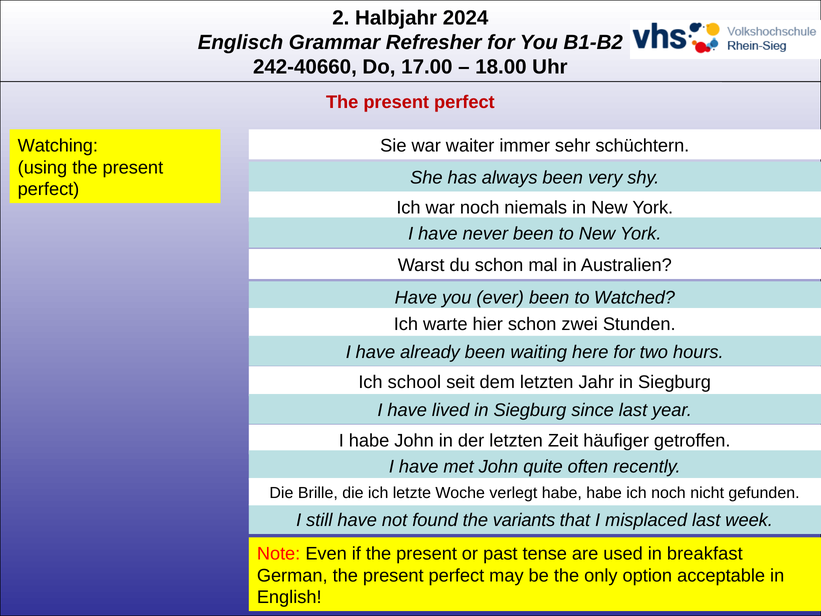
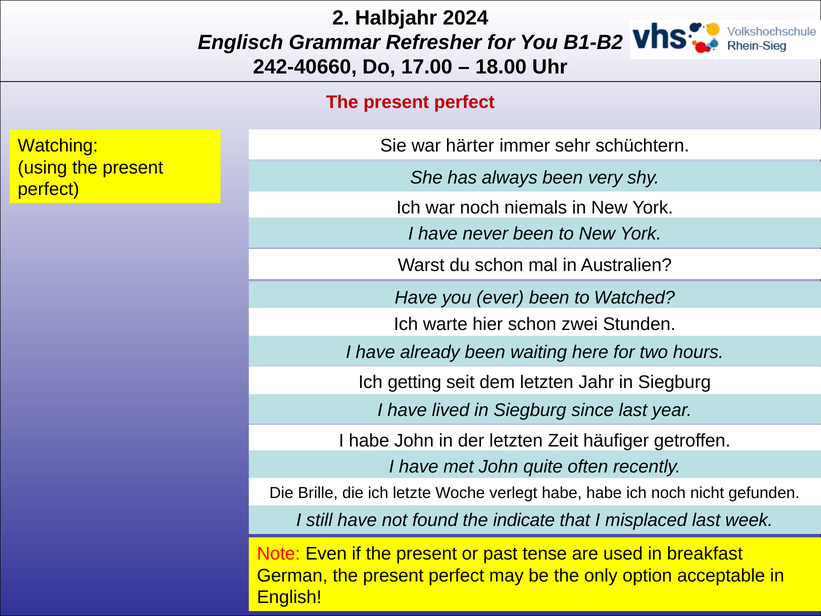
waiter: waiter -> härter (470, 146)
school: school -> getting (415, 382)
variants: variants -> indicate (524, 520)
